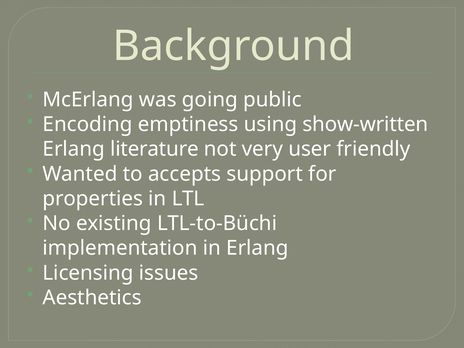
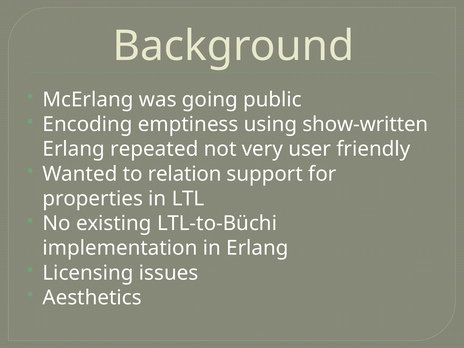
literature: literature -> repeated (154, 149)
accepts: accepts -> relation (185, 174)
